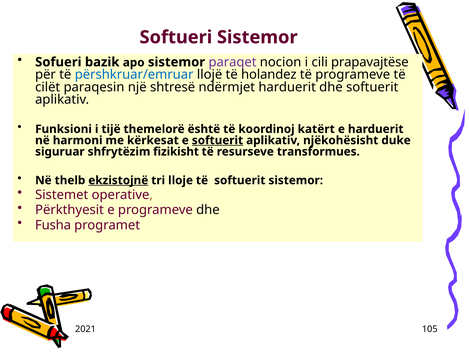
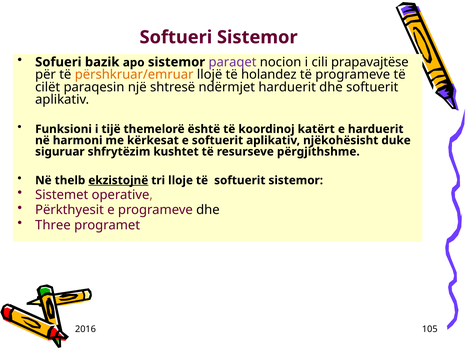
përshkruar/emruar colour: blue -> orange (134, 75)
softuerit underline: present -> none (217, 140)
fizikisht: fizikisht -> kushtet (176, 152)
transformues: transformues -> përgjithshme (318, 152)
Fusha: Fusha -> Three (53, 225)
2021: 2021 -> 2016 (85, 329)
